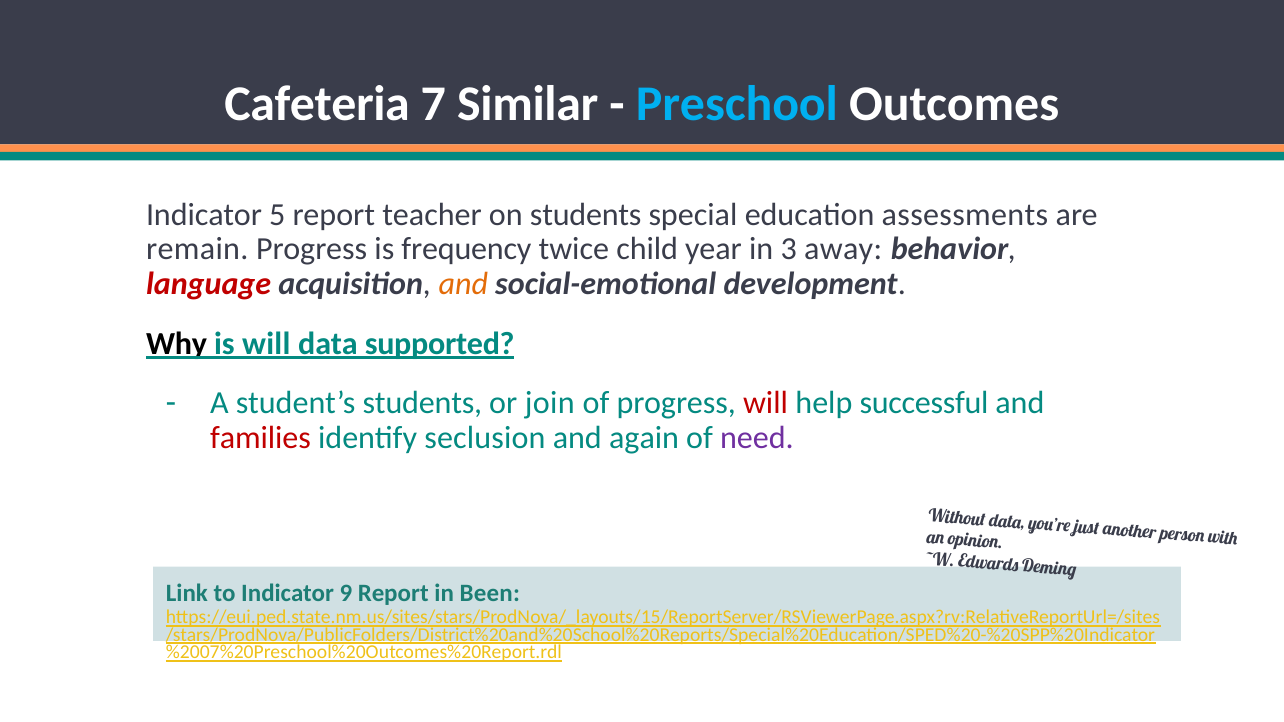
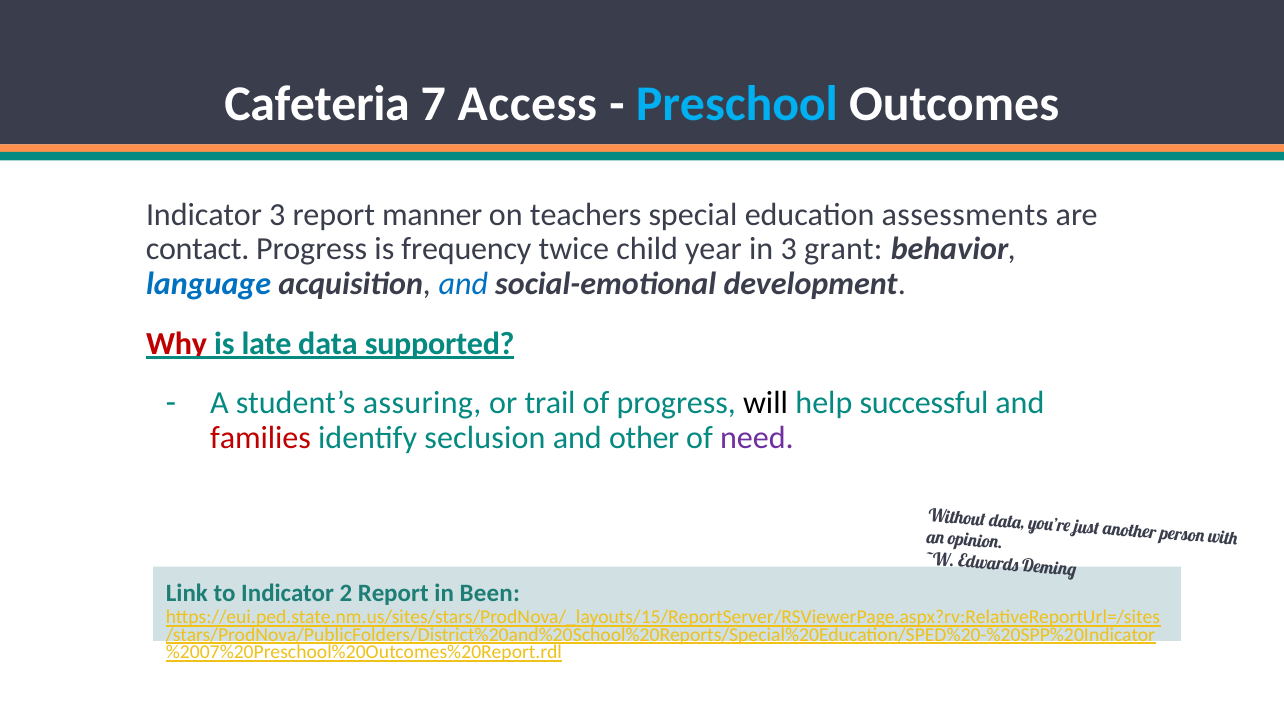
Similar: Similar -> Access (527, 104)
Indicator 5: 5 -> 3 (277, 215)
teacher: teacher -> manner (432, 215)
on students: students -> teachers (586, 215)
remain: remain -> contact (198, 249)
away: away -> grant (843, 249)
language colour: red -> blue (209, 284)
and colour: orange -> blue (463, 284)
Why colour: black -> red (177, 344)
is will: will -> late (267, 344)
student’s students: students -> assuring (422, 403)
join: join -> trail (550, 403)
will colour: red -> black (766, 403)
again: again -> other (644, 438)
9: 9 -> 2 (346, 593)
